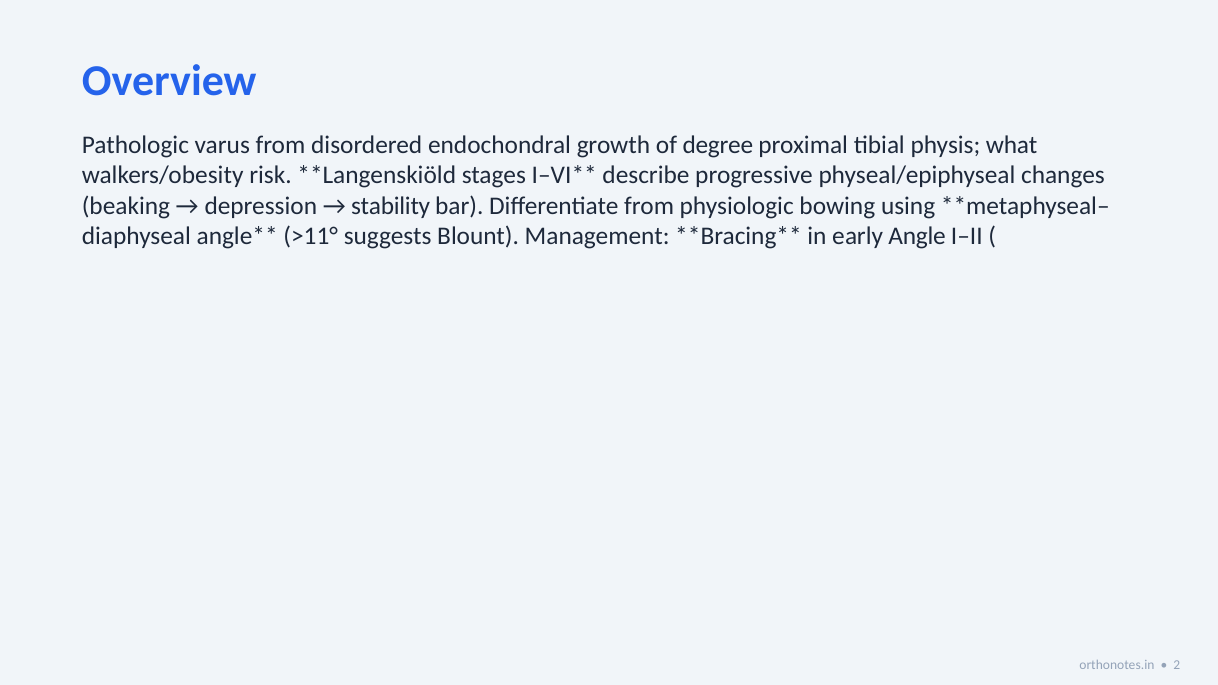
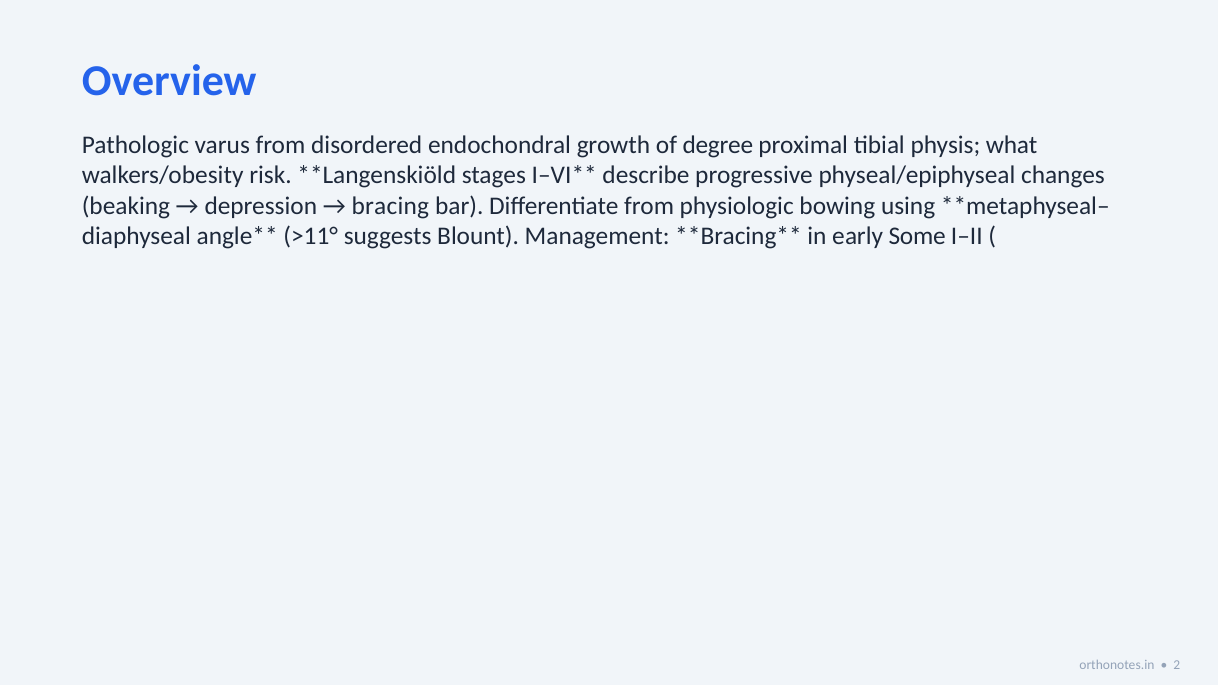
stability: stability -> bracing (390, 206)
Angle: Angle -> Some (917, 236)
